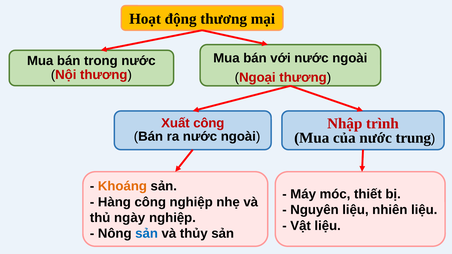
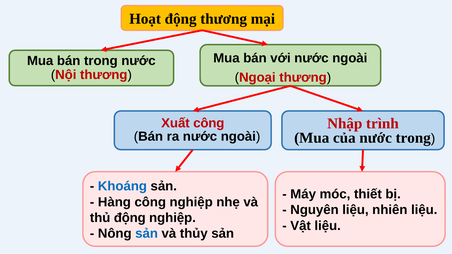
nước trung: trung -> trong (413, 138)
Khoáng colour: orange -> blue (122, 186)
thủ ngày: ngày -> động (130, 218)
